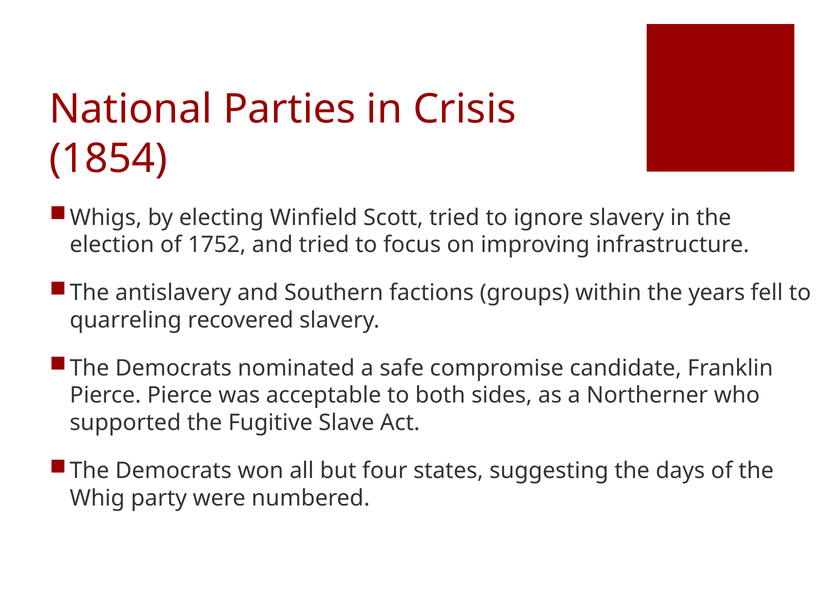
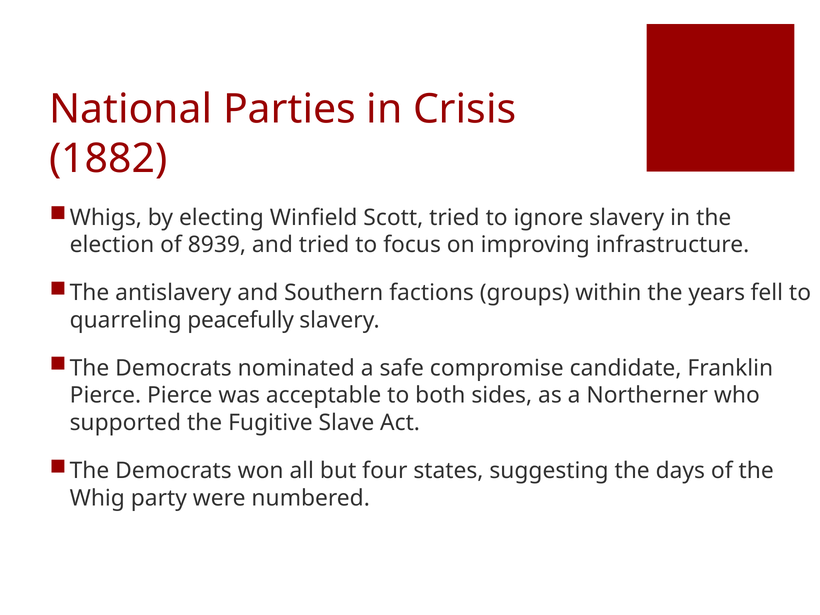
1854: 1854 -> 1882 (108, 159)
1752: 1752 -> 8939 (217, 245)
recovered: recovered -> peacefully (241, 320)
